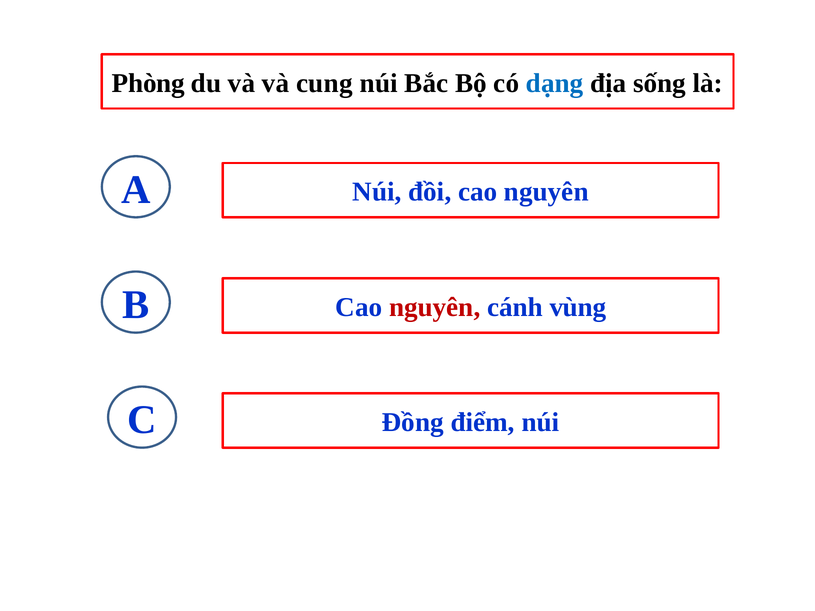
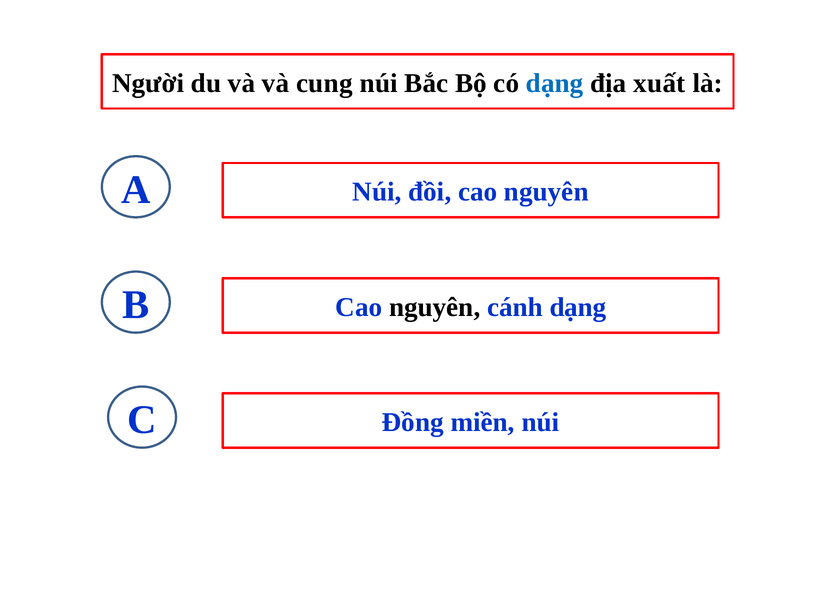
Phòng: Phòng -> Người (148, 83)
sống: sống -> xuất (659, 83)
nguyên colour: red -> black (435, 308)
cánh vùng: vùng -> dạng (578, 308)
điểm: điểm -> miền (483, 423)
